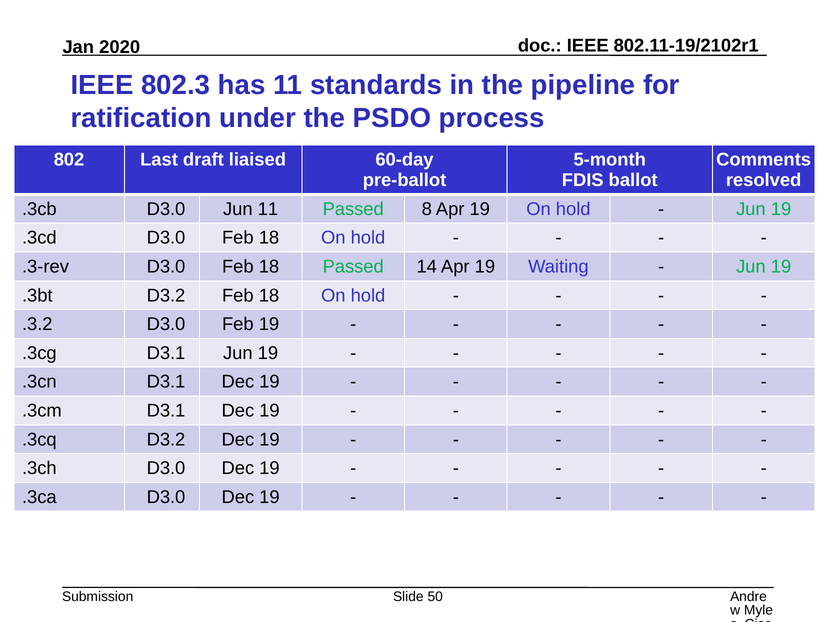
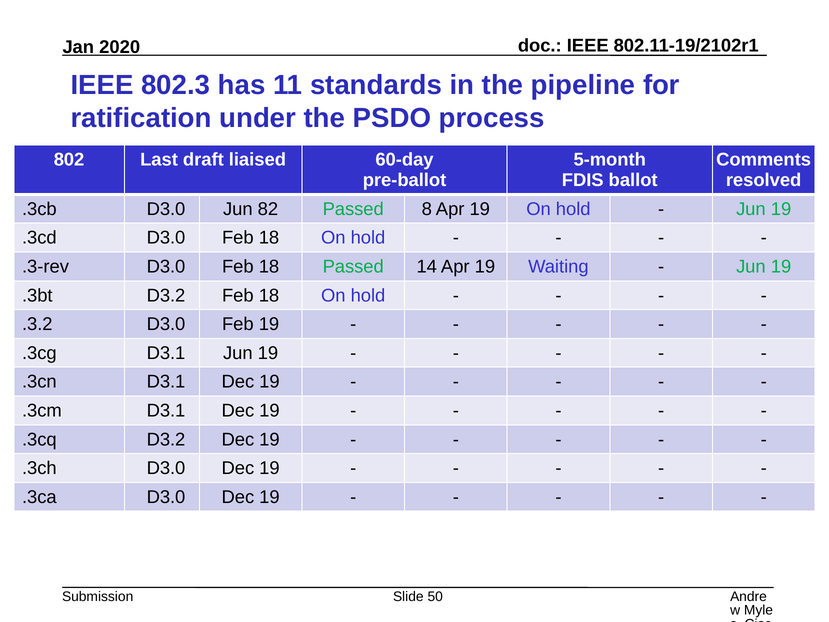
Jun 11: 11 -> 82 (268, 209)
